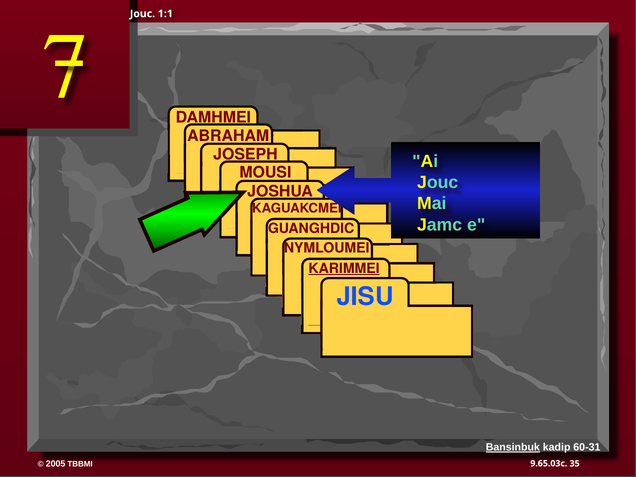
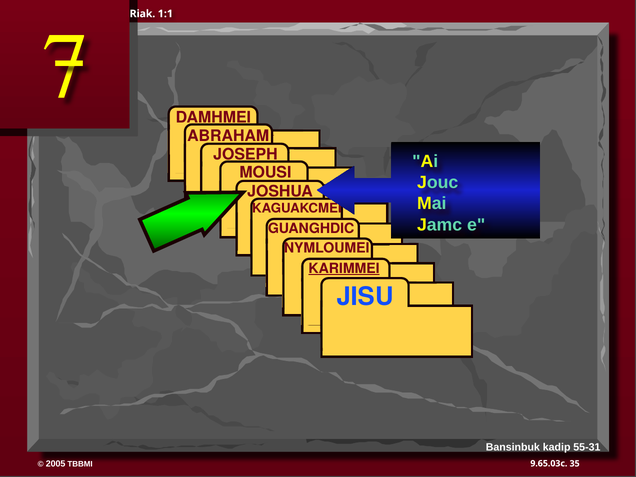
Jouc: Jouc -> Riak (142, 14)
Bansinbuk underline: present -> none (513, 447)
60-31: 60-31 -> 55-31 (587, 447)
